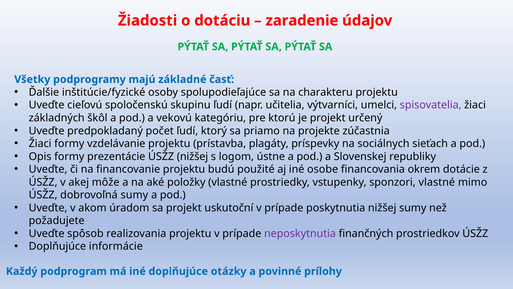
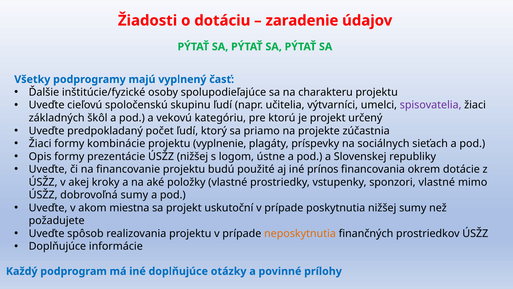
základné: základné -> vyplnený (182, 79)
vzdelávanie: vzdelávanie -> kombinácie (116, 143)
prístavba: prístavba -> vyplnenie (220, 143)
osobe: osobe -> prínos (323, 169)
môže: môže -> kroky (106, 182)
úradom: úradom -> miestna (129, 208)
neposkytnutia colour: purple -> orange (300, 233)
